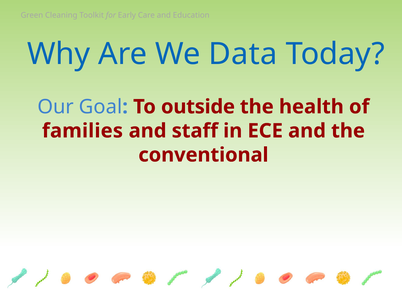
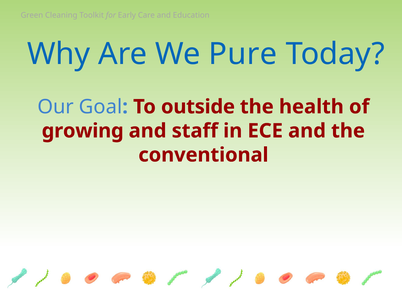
Data: Data -> Pure (243, 54)
families: families -> growing (83, 131)
